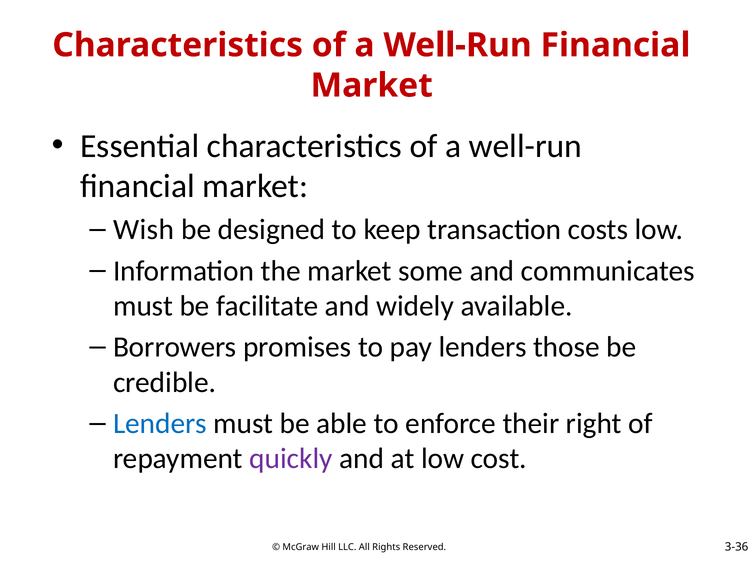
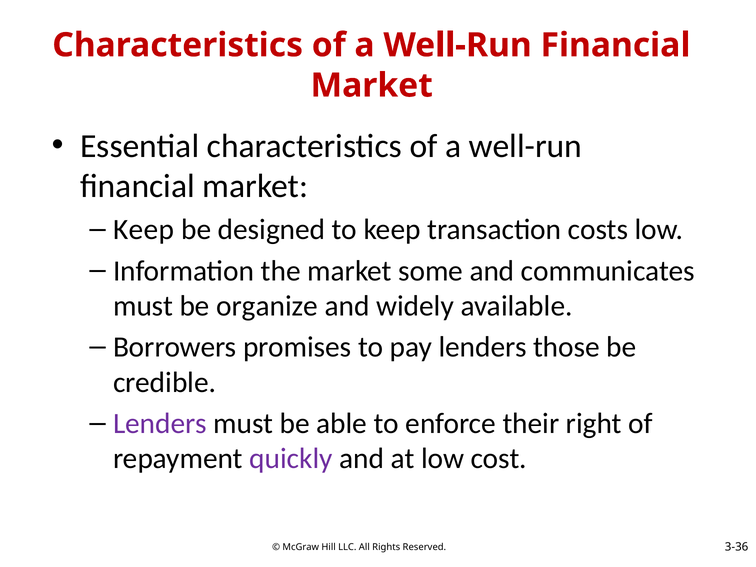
Wish: Wish -> Keep (144, 230)
facilitate: facilitate -> organize (267, 306)
Lenders colour: blue -> purple (160, 423)
